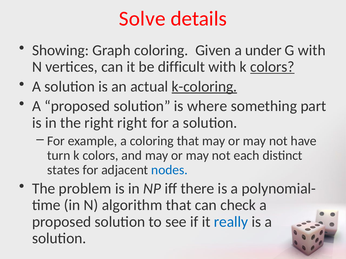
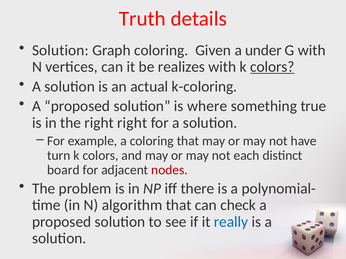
Solve: Solve -> Truth (142, 19)
Showing: Showing -> Solution (60, 50)
difficult: difficult -> realizes (181, 67)
k-coloring underline: present -> none (204, 87)
part: part -> true (313, 106)
states: states -> board (63, 170)
nodes colour: blue -> red (169, 170)
